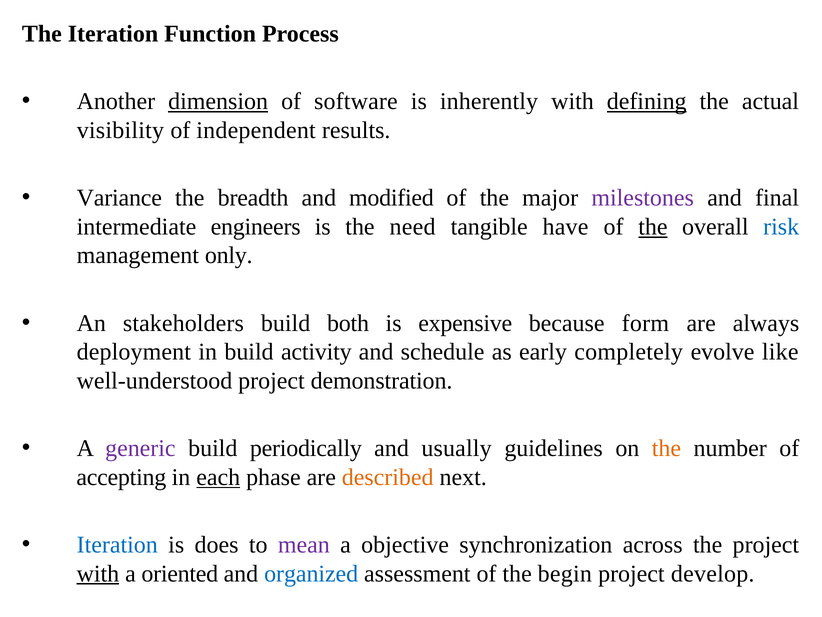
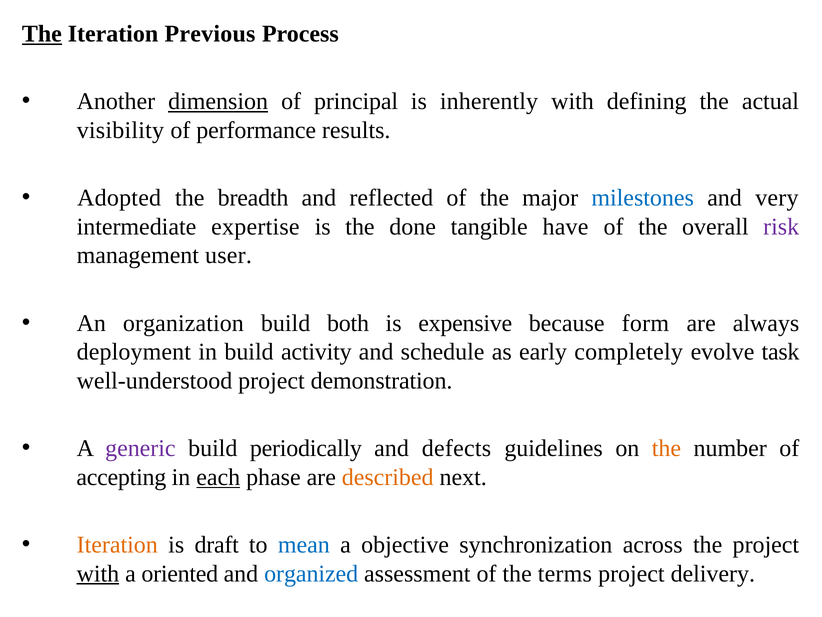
The underline: none -> present (42, 34)
Function: Function -> Previous (210, 34)
software: software -> principal (356, 101)
defining underline: present -> none (647, 101)
independent: independent -> performance (256, 130)
Variance: Variance -> Adopted (119, 198)
modified: modified -> reflected (391, 198)
milestones colour: purple -> blue (643, 198)
final: final -> very (777, 198)
engineers: engineers -> expertise (255, 227)
need: need -> done (413, 227)
the underline: present -> none (653, 227)
risk colour: blue -> purple (781, 227)
only: only -> user (228, 255)
stakeholders: stakeholders -> organization (183, 323)
like: like -> task (781, 352)
usually: usually -> defects (456, 448)
Iteration colour: blue -> orange (117, 544)
does: does -> draft (217, 544)
mean colour: purple -> blue (304, 544)
begin: begin -> terms (565, 573)
develop: develop -> delivery (713, 573)
